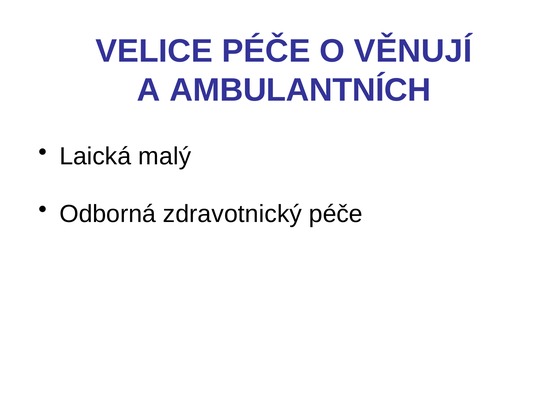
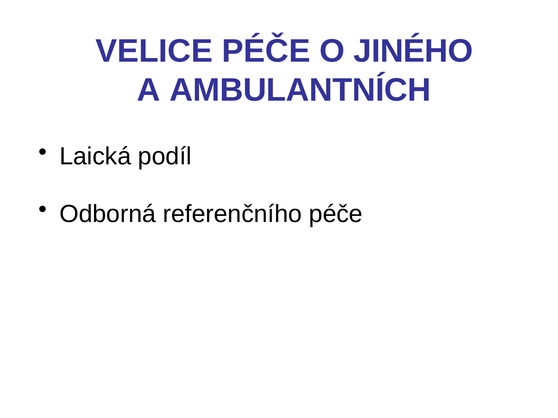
VĚNUJÍ: VĚNUJÍ -> JINÉHO (413, 51)
malý: malý -> podíl (165, 157)
zdravotnický: zdravotnický -> referenčního (232, 214)
